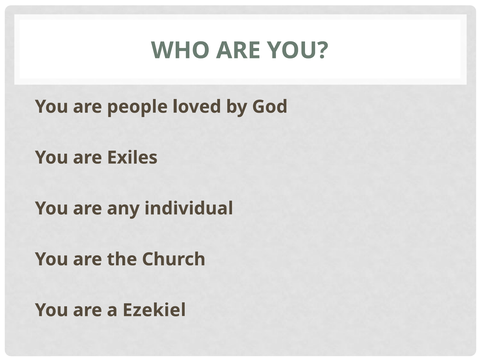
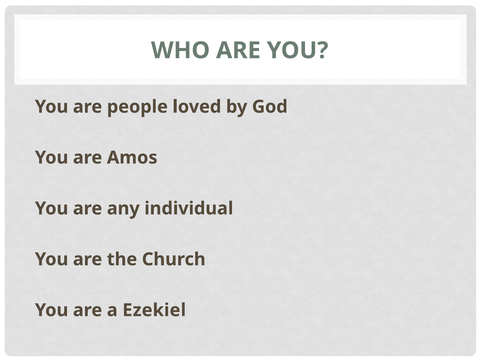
Exiles: Exiles -> Amos (132, 158)
